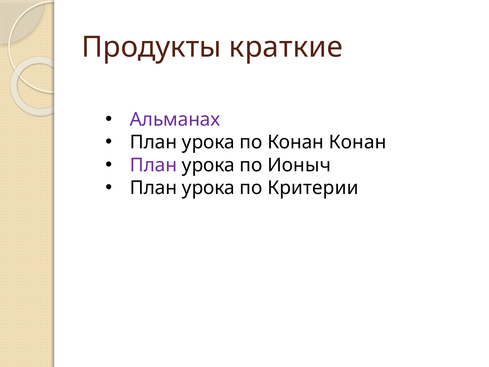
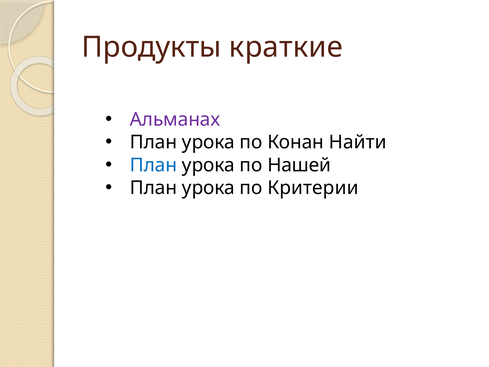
Конан Конан: Конан -> Найти (358, 142)
План colour: purple -> blue (154, 165)
Ионыч: Ионыч -> Нашей (299, 165)
